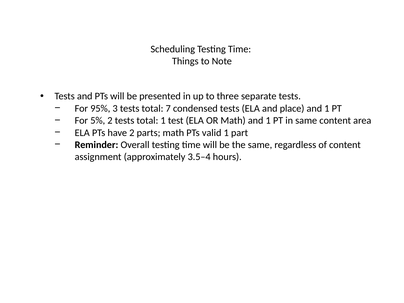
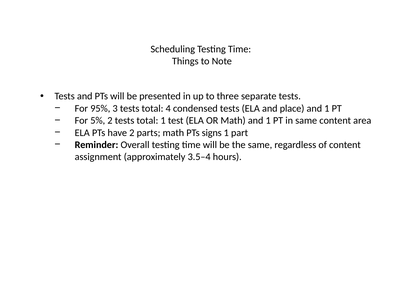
7: 7 -> 4 (168, 108)
valid: valid -> signs (212, 133)
